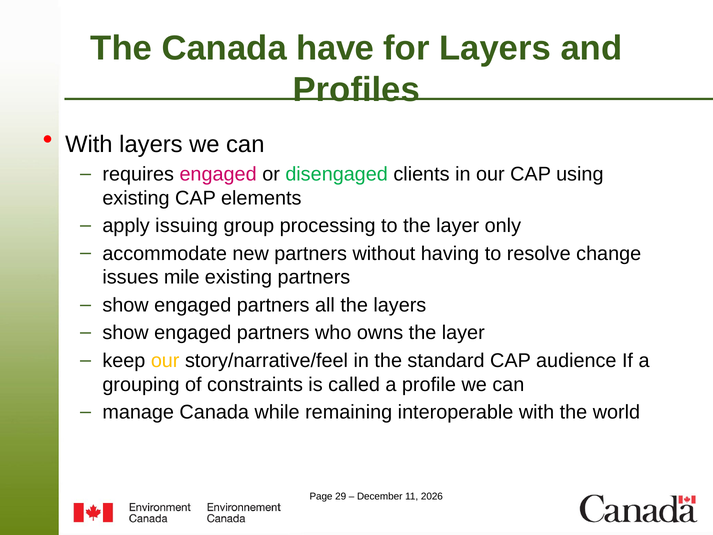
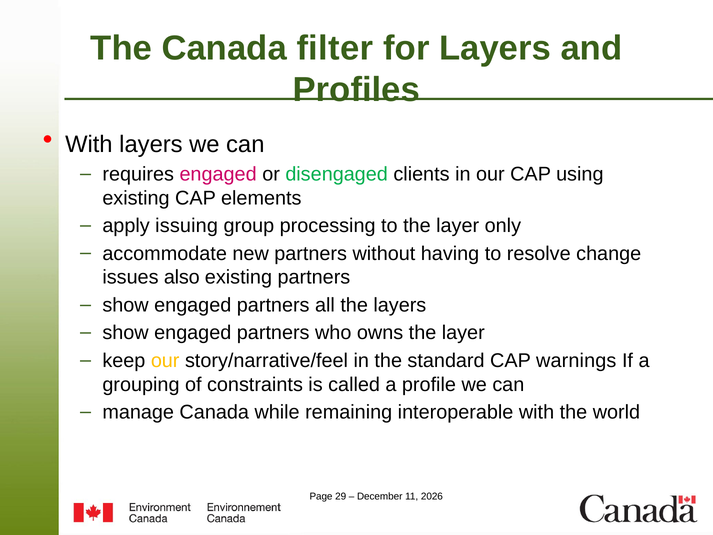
have: have -> filter (335, 48)
mile: mile -> also (182, 277)
audience: audience -> warnings (576, 361)
